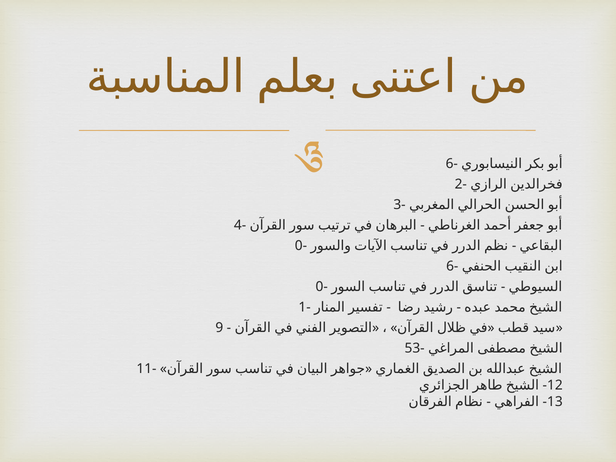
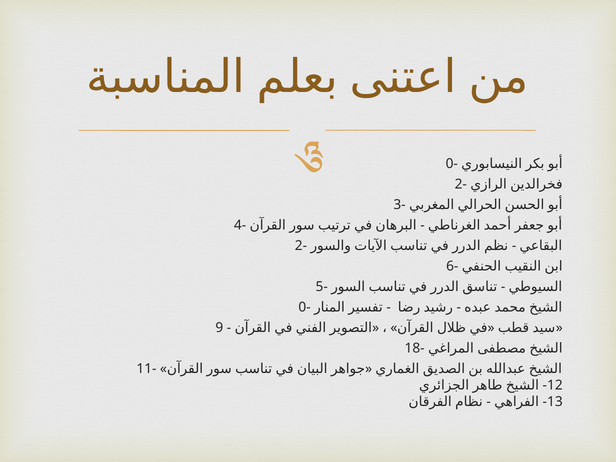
6-: 6- -> 0- (452, 164)
0-: 0- -> 2- (301, 246)
0-: 0- -> 5- (322, 287)
1-: 1- -> 0- (305, 307)
53-: 53- -> 18- (415, 348)
